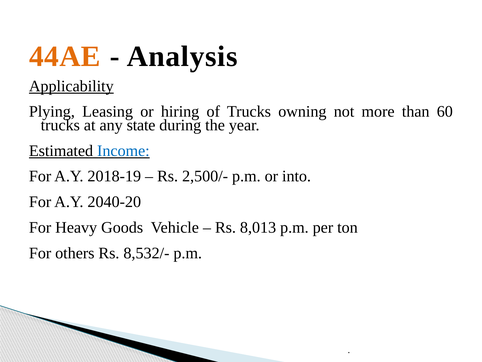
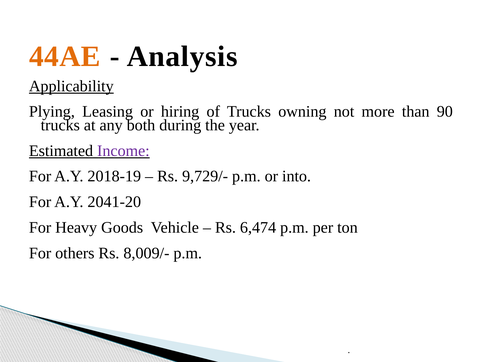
60: 60 -> 90 (445, 112)
state: state -> both (141, 125)
Income colour: blue -> purple (123, 151)
2,500/-: 2,500/- -> 9,729/- (205, 176)
2040-20: 2040-20 -> 2041-20 (114, 202)
8,013: 8,013 -> 6,474 (258, 227)
8,532/-: 8,532/- -> 8,009/- (146, 253)
